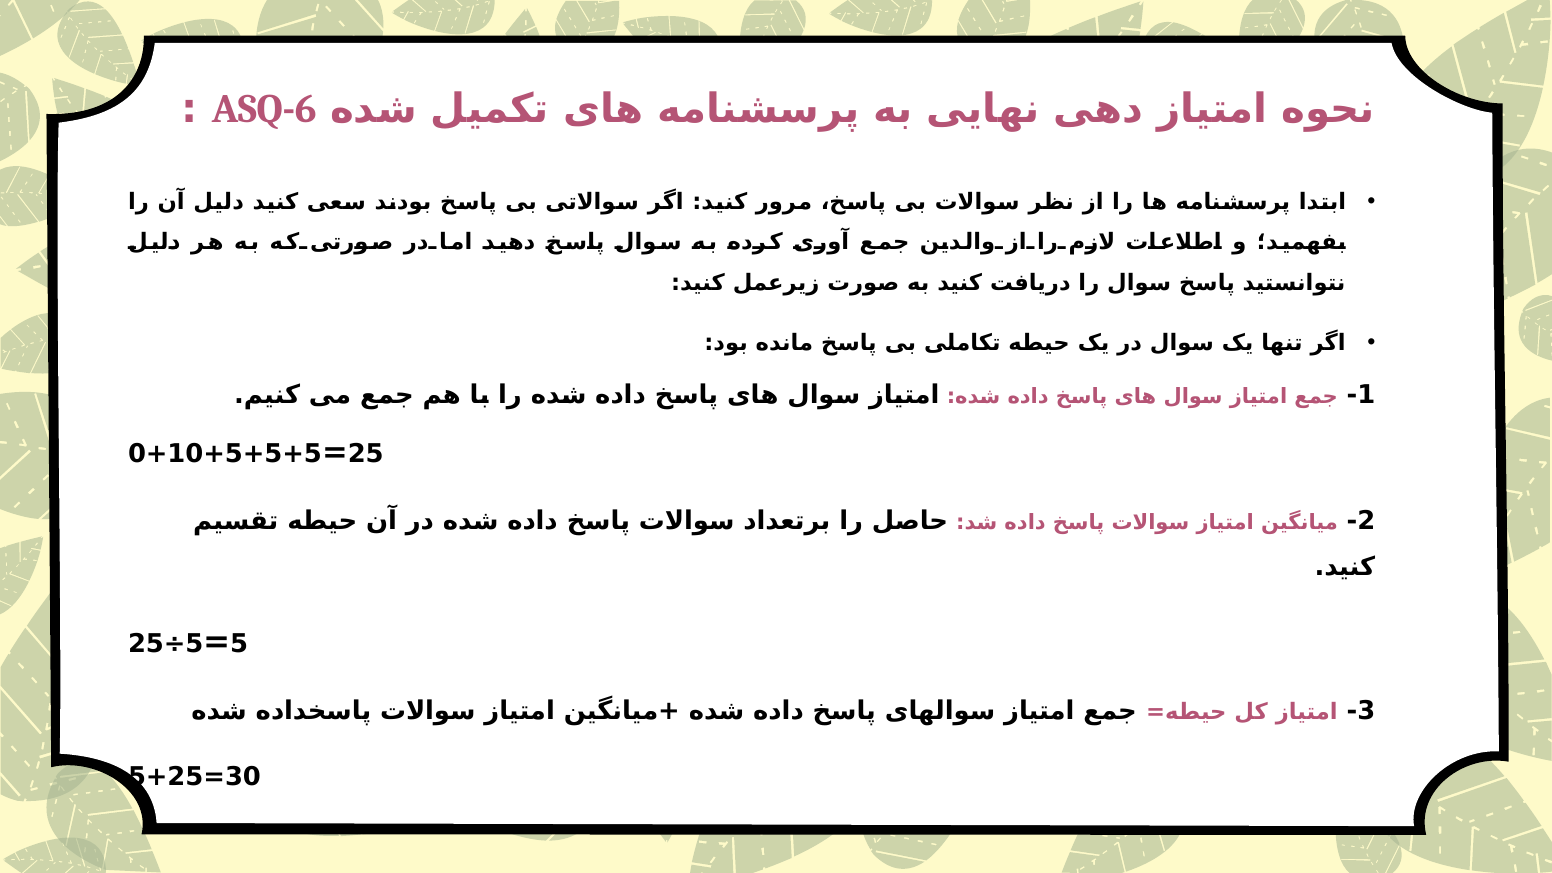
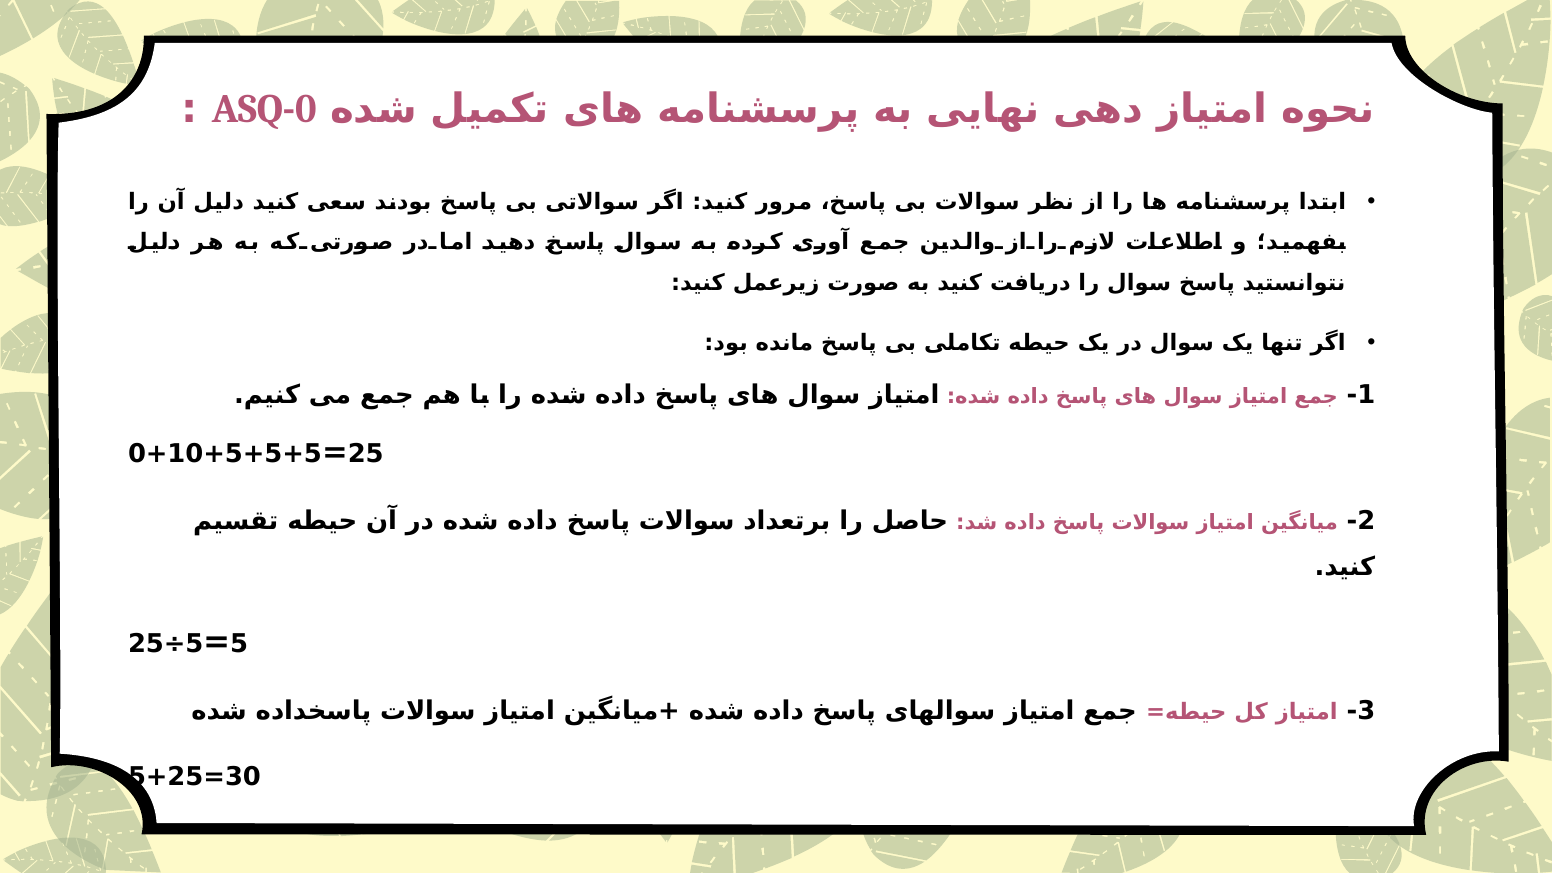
ASQ-6: ASQ-6 -> ASQ-0 (264, 110)
